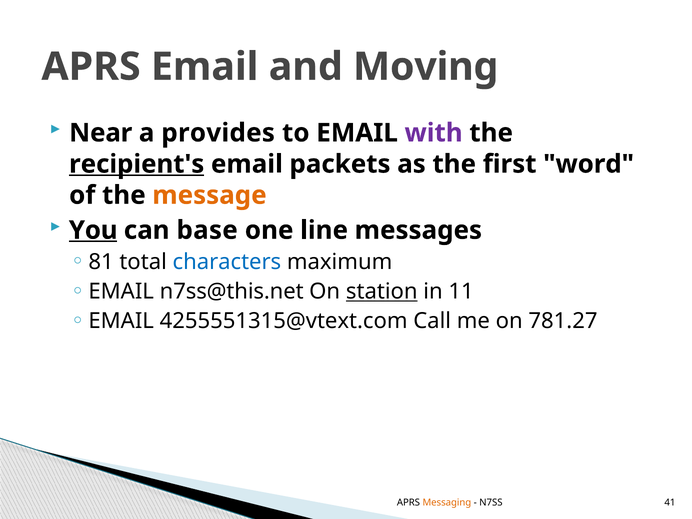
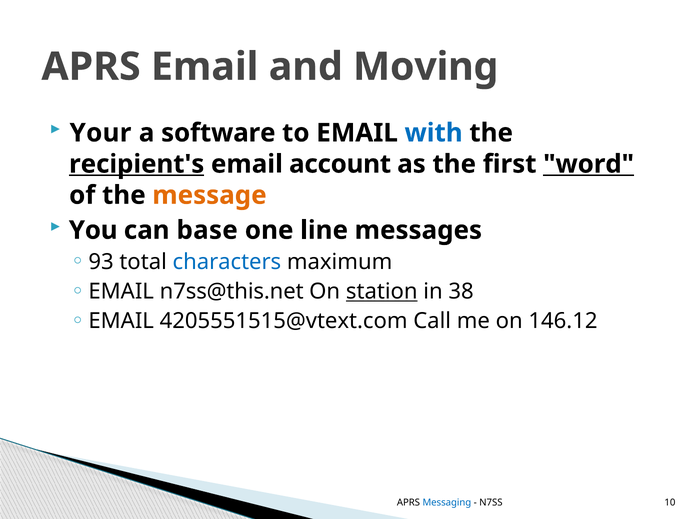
Near: Near -> Your (100, 133)
provides: provides -> software (218, 133)
with colour: purple -> blue (434, 133)
packets: packets -> account (340, 164)
word underline: none -> present (589, 164)
You underline: present -> none (93, 230)
81: 81 -> 93 (101, 262)
11: 11 -> 38 (461, 292)
4255551315@vtext.com: 4255551315@vtext.com -> 4205551515@vtext.com (284, 321)
781.27: 781.27 -> 146.12 (563, 321)
Messaging colour: orange -> blue (447, 503)
41: 41 -> 10 (670, 503)
